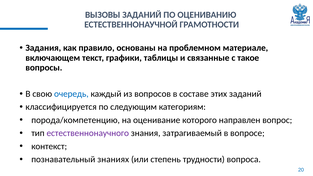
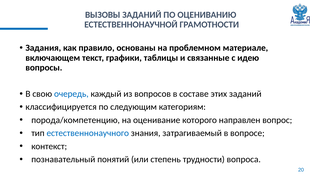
такое: такое -> идею (248, 58)
естественнонаучного colour: purple -> blue (88, 133)
знаниях: знаниях -> понятий (113, 159)
